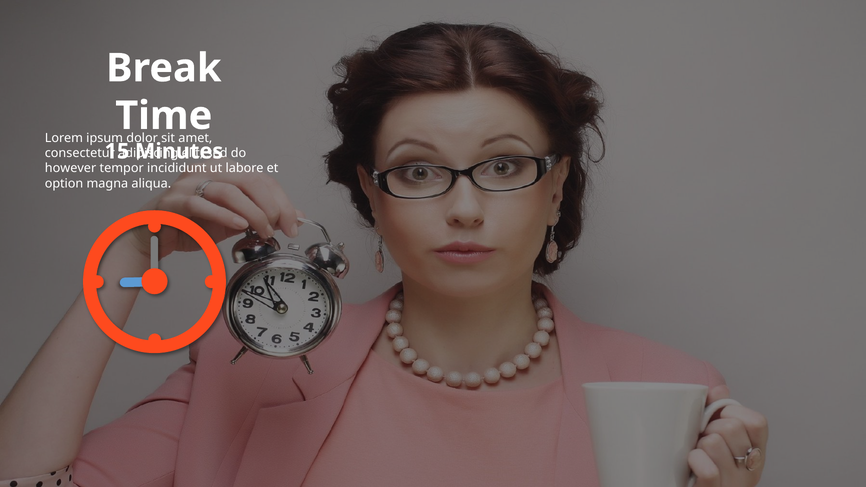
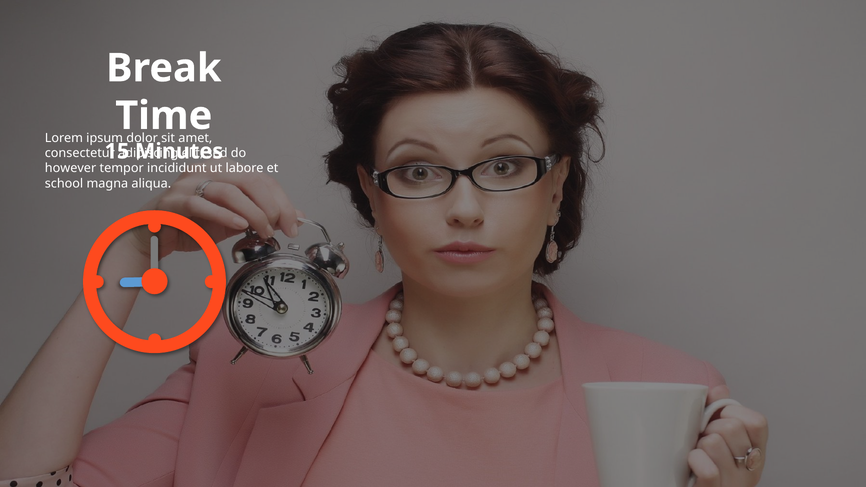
option: option -> school (64, 183)
